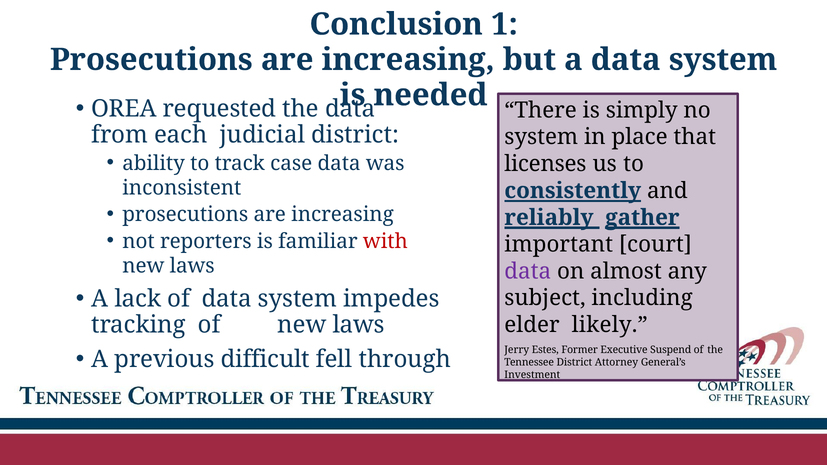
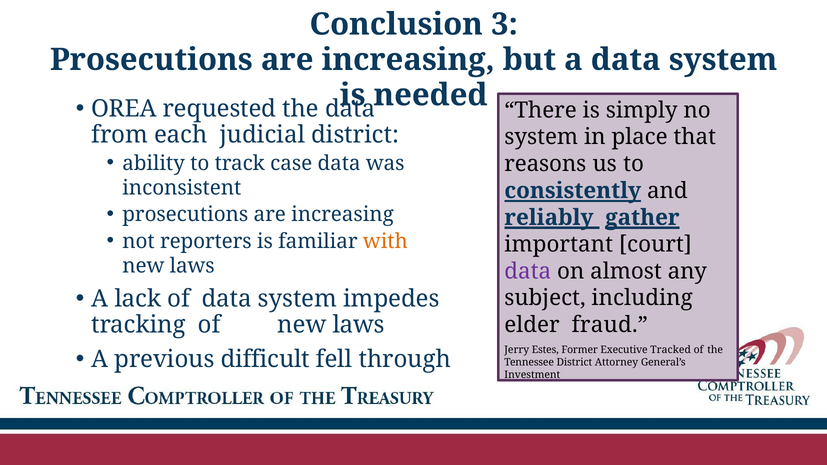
1: 1 -> 3 (504, 24)
licenses: licenses -> reasons (545, 164)
with colour: red -> orange (385, 241)
likely: likely -> fraud (610, 325)
Suspend: Suspend -> Tracked (671, 350)
